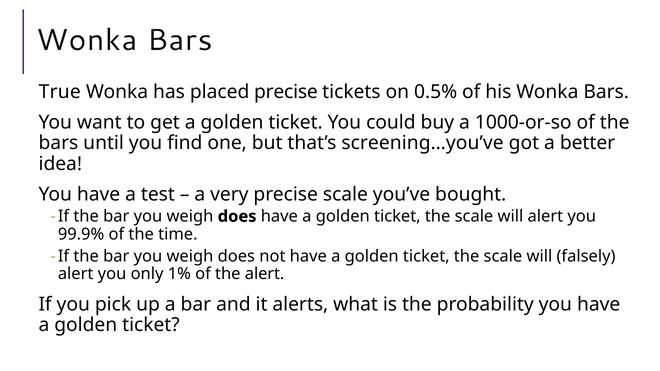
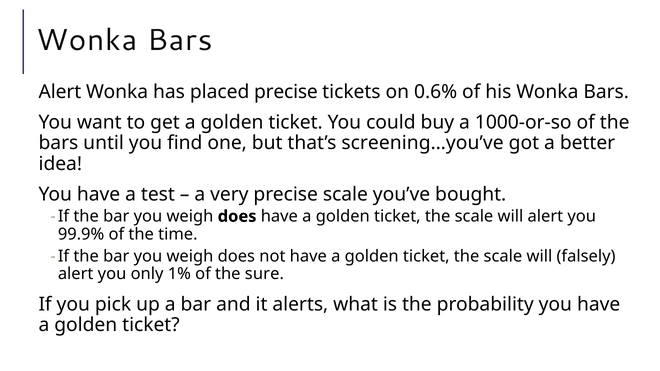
True: True -> Alert (60, 92)
0.5%: 0.5% -> 0.6% (436, 92)
the alert: alert -> sure (264, 274)
